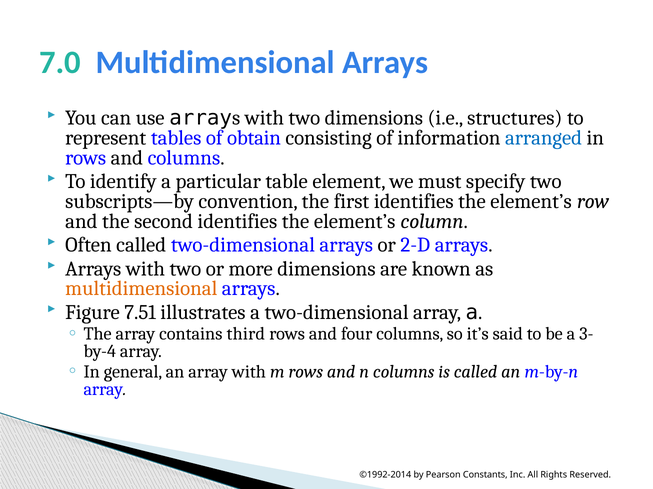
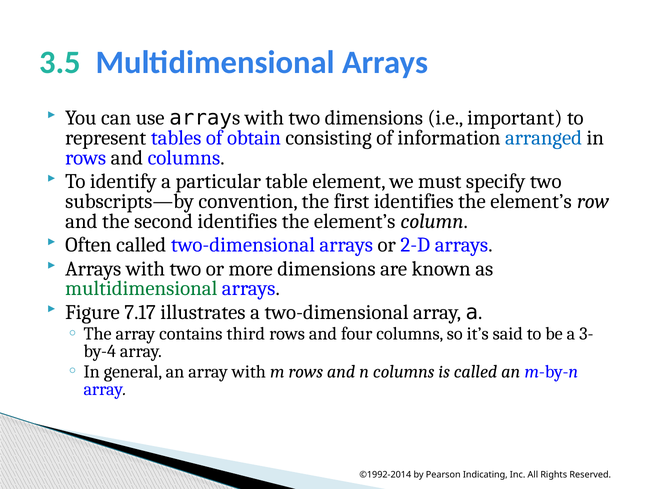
7.0: 7.0 -> 3.5 (60, 63)
structures: structures -> important (515, 118)
multidimensional colour: orange -> green (141, 289)
7.51: 7.51 -> 7.17 (140, 313)
Constants: Constants -> Indicating (485, 476)
